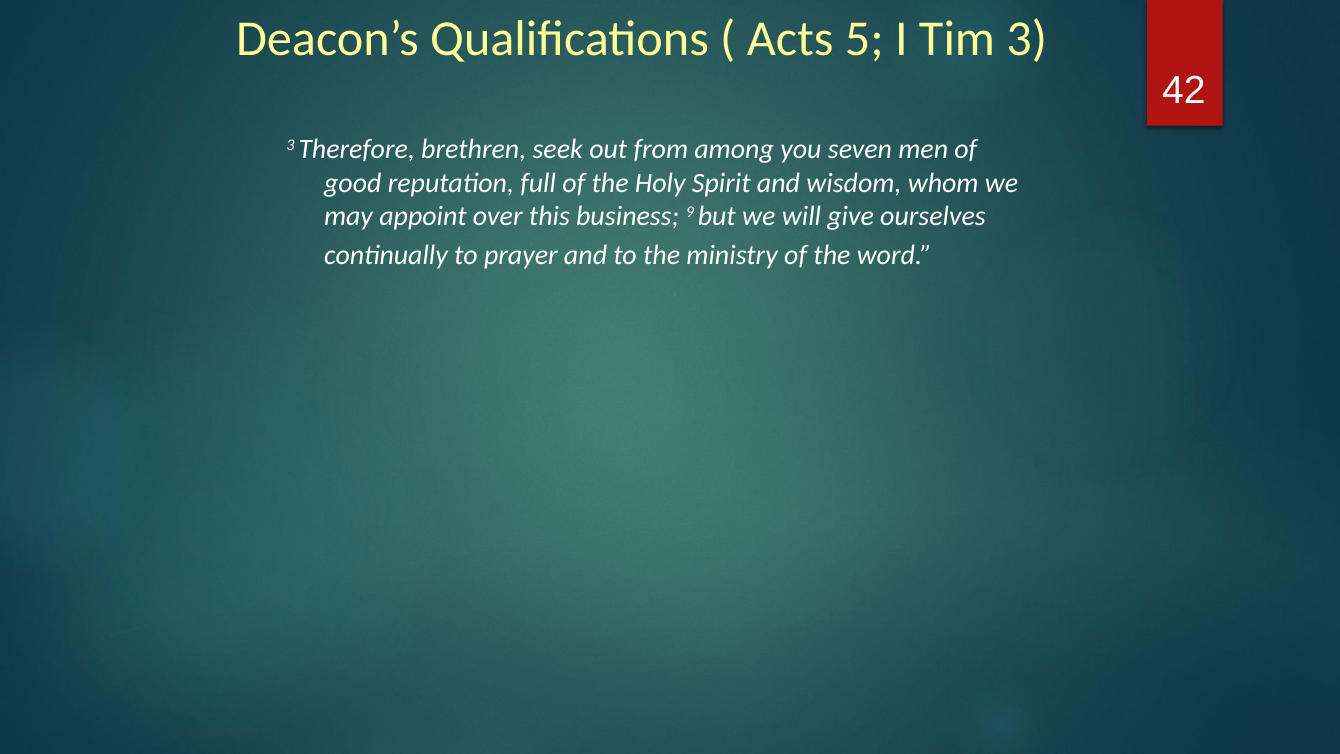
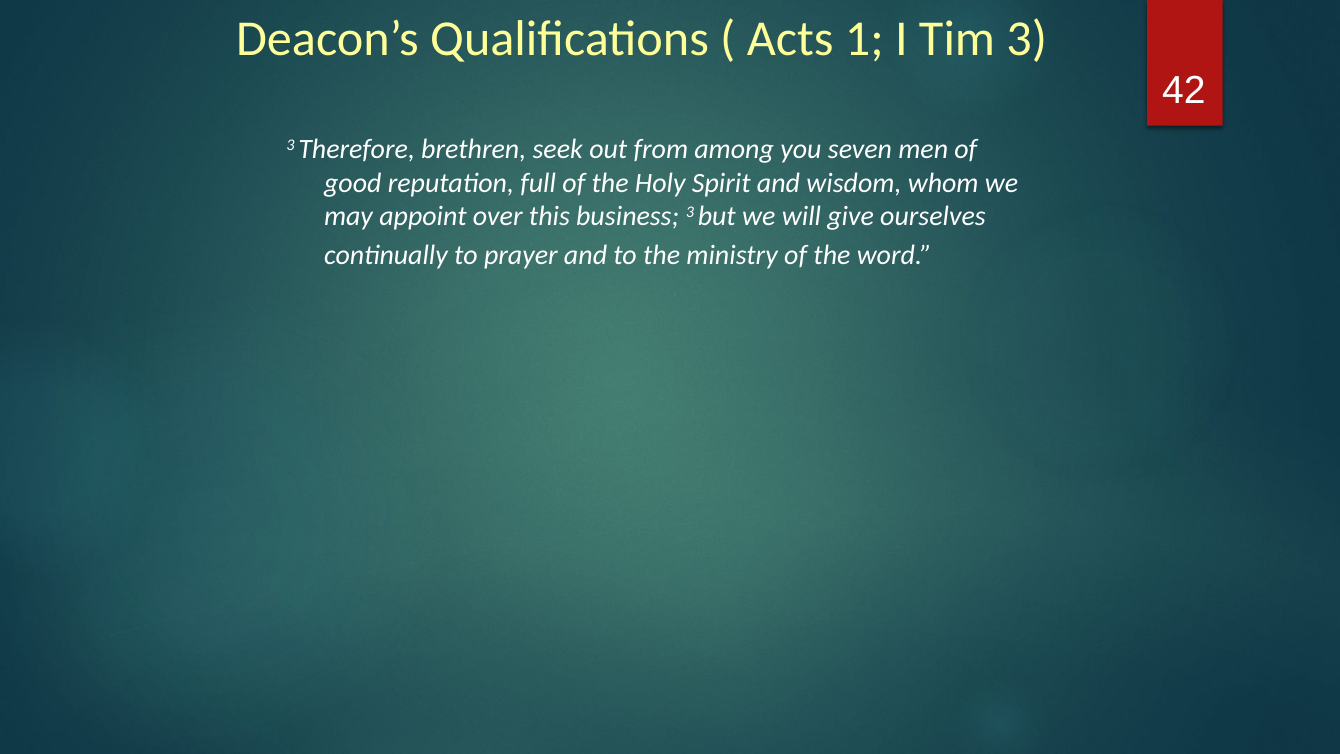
5: 5 -> 1 (864, 39)
business 9: 9 -> 3 (690, 212)
